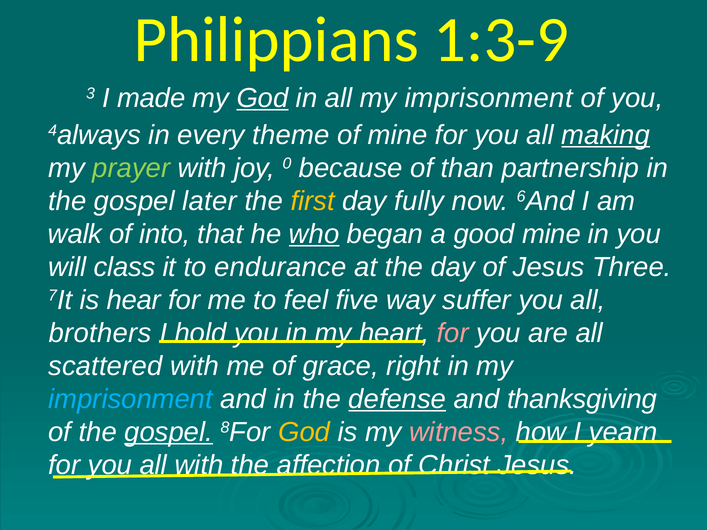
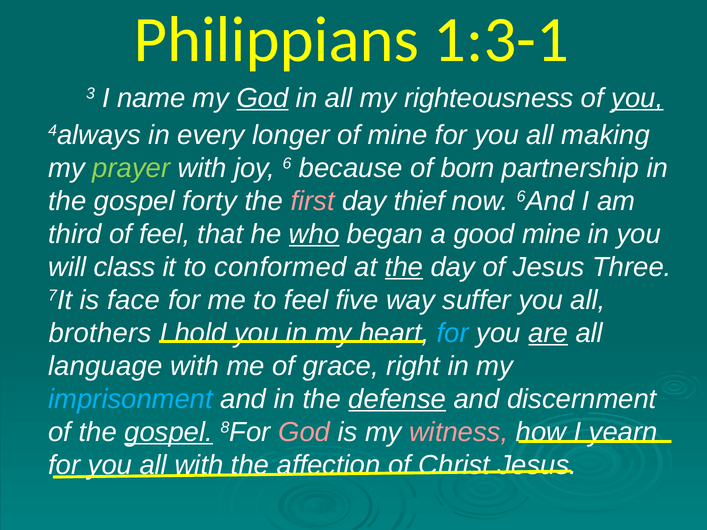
1:3-9: 1:3-9 -> 1:3-1 (501, 40)
made: made -> name (151, 98)
all my imprisonment: imprisonment -> righteousness (489, 98)
you underline: none -> present (637, 98)
theme: theme -> longer (291, 135)
making underline: present -> none (606, 135)
0: 0 -> 6 (287, 164)
than: than -> born (468, 168)
later: later -> forty (210, 201)
first colour: yellow -> pink (313, 201)
fully: fully -> thief (419, 201)
walk: walk -> third (75, 234)
of into: into -> feel (165, 234)
endurance: endurance -> conformed (280, 267)
the underline: none -> present (404, 267)
hear: hear -> face (134, 300)
for colour: pink -> light blue (453, 333)
are underline: none -> present (548, 333)
scattered: scattered -> language (105, 366)
thanksgiving: thanksgiving -> discernment (582, 399)
God colour: yellow -> pink (304, 432)
